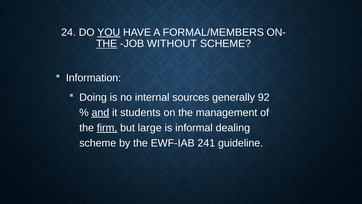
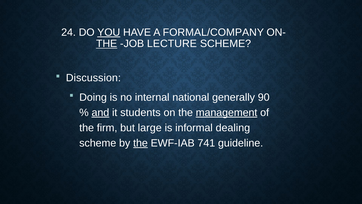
FORMAL/MEMBERS: FORMAL/MEMBERS -> FORMAL/COMPANY (213, 32)
WITHOUT: WITHOUT -> LECTURE (172, 44)
Information: Information -> Discussion (93, 78)
sources: sources -> national (191, 97)
92: 92 -> 90 (264, 97)
management underline: none -> present (227, 112)
firm underline: present -> none (107, 128)
the underline: none -> present (140, 143)
241: 241 -> 741 (206, 143)
